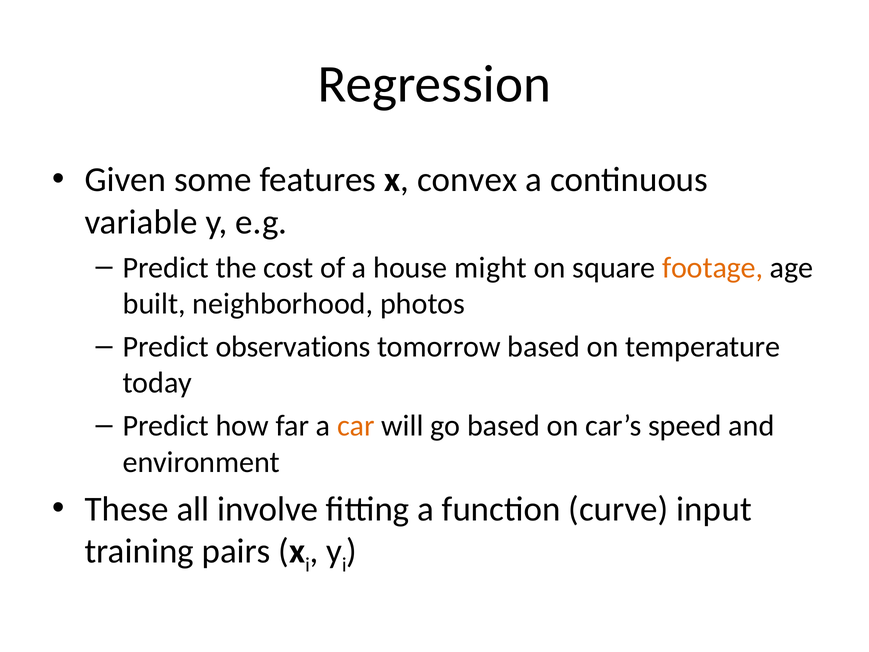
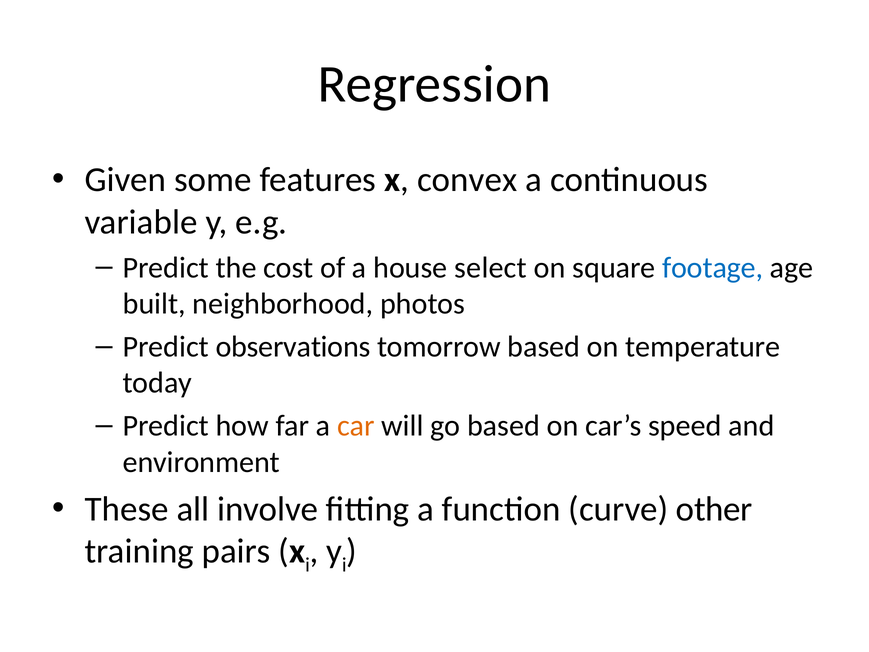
might: might -> select (491, 267)
footage colour: orange -> blue (713, 267)
input: input -> other (714, 509)
